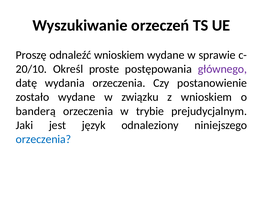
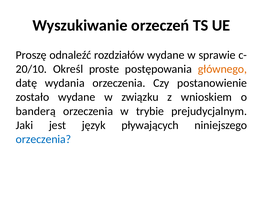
odnaleźć wnioskiem: wnioskiem -> rozdziałów (119, 55)
głównego colour: purple -> orange (222, 69)
odnaleziony: odnaleziony -> pływających (150, 125)
